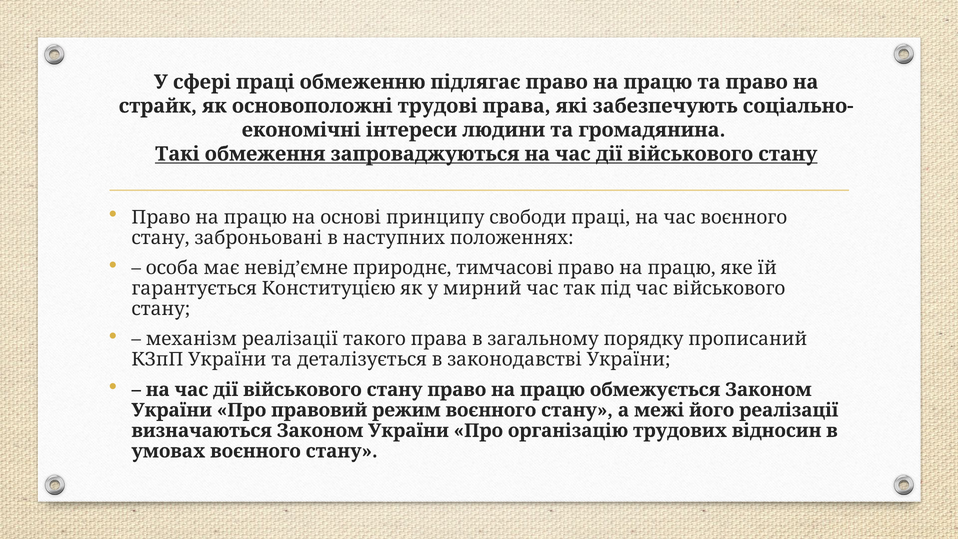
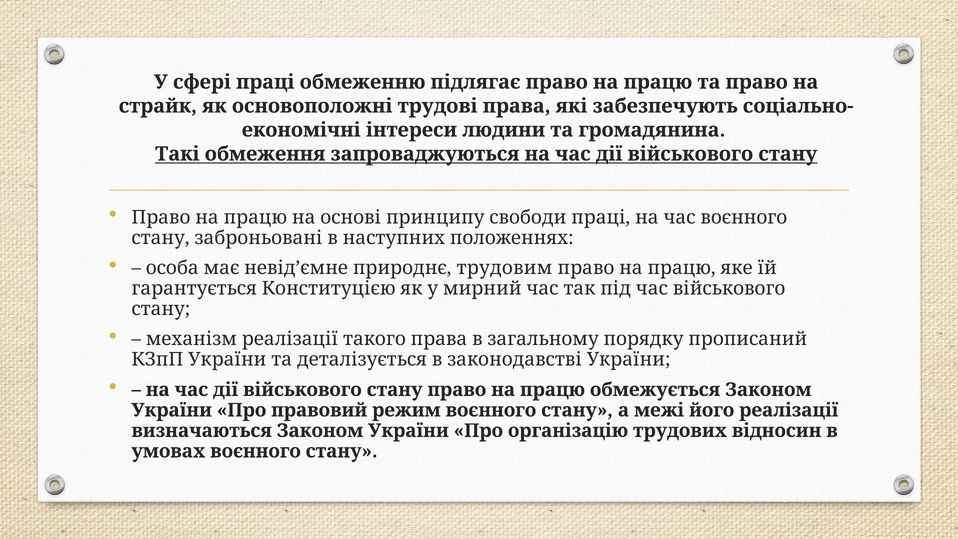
тимчасові: тимчасові -> трудовим (504, 268)
